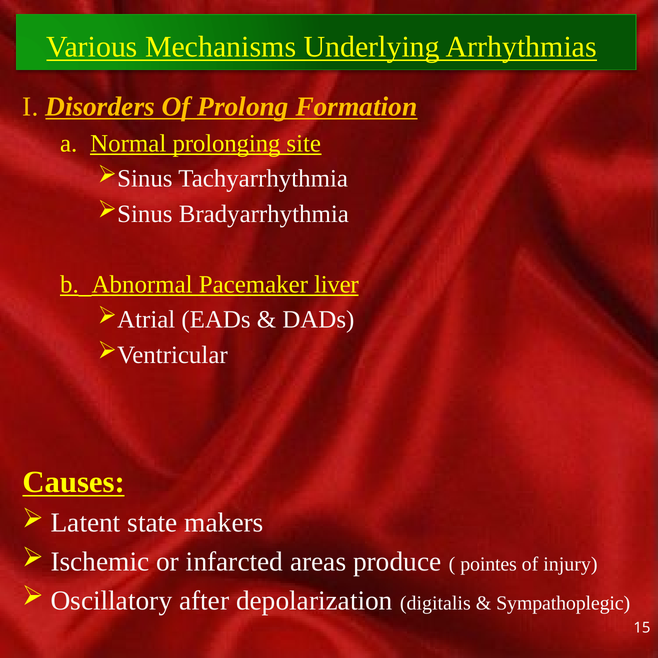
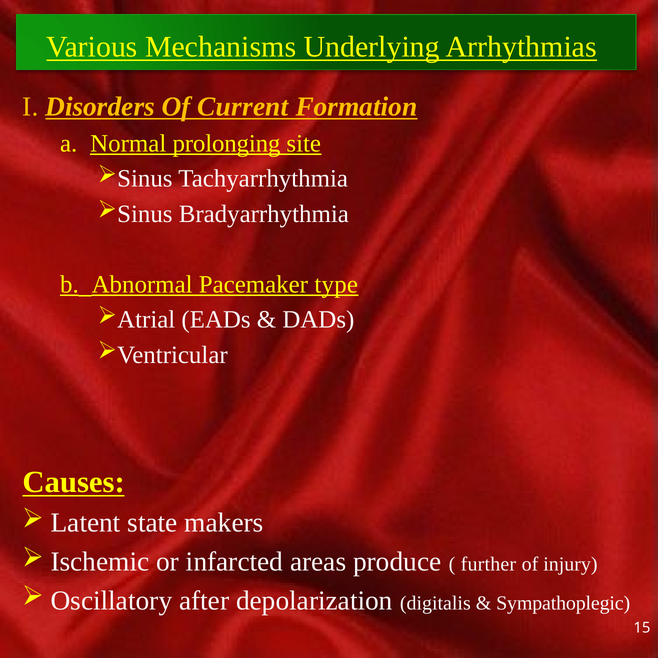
Prolong: Prolong -> Current (243, 107)
liver: liver -> type (336, 284)
pointes: pointes -> further (488, 564)
